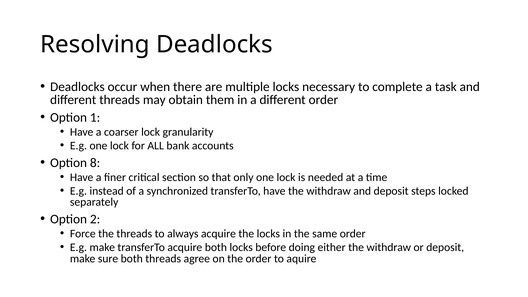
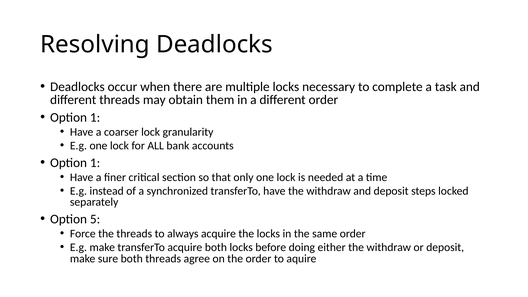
8: 8 -> 1 (95, 163)
2: 2 -> 5 (95, 219)
